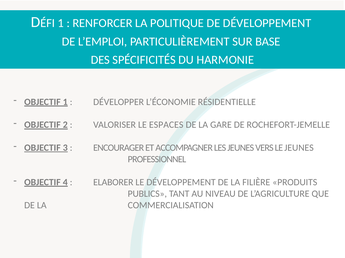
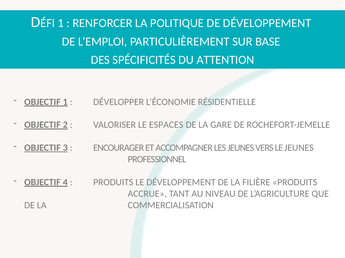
HARMONIE: HARMONIE -> ATTENTION (225, 60)
ELABORER: ELABORER -> PRODUITS (113, 183)
PUBLICS: PUBLICS -> ACCRUE (147, 194)
